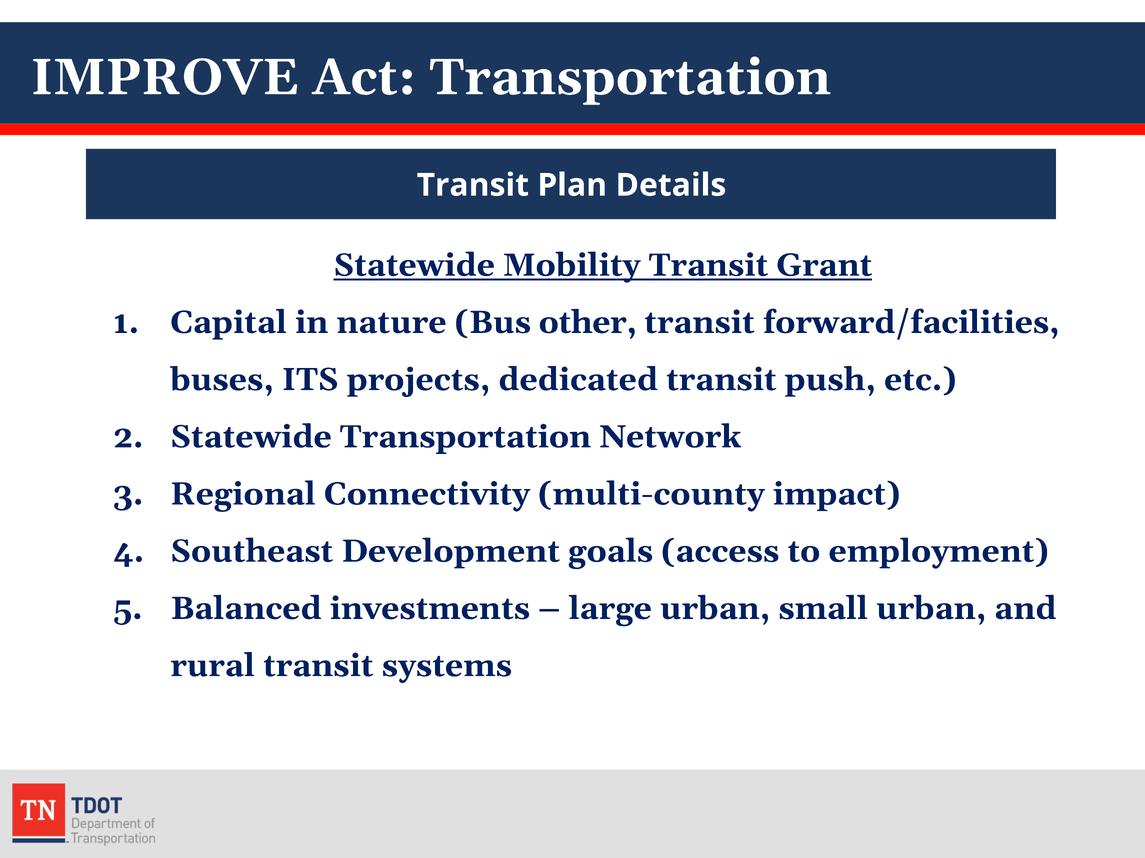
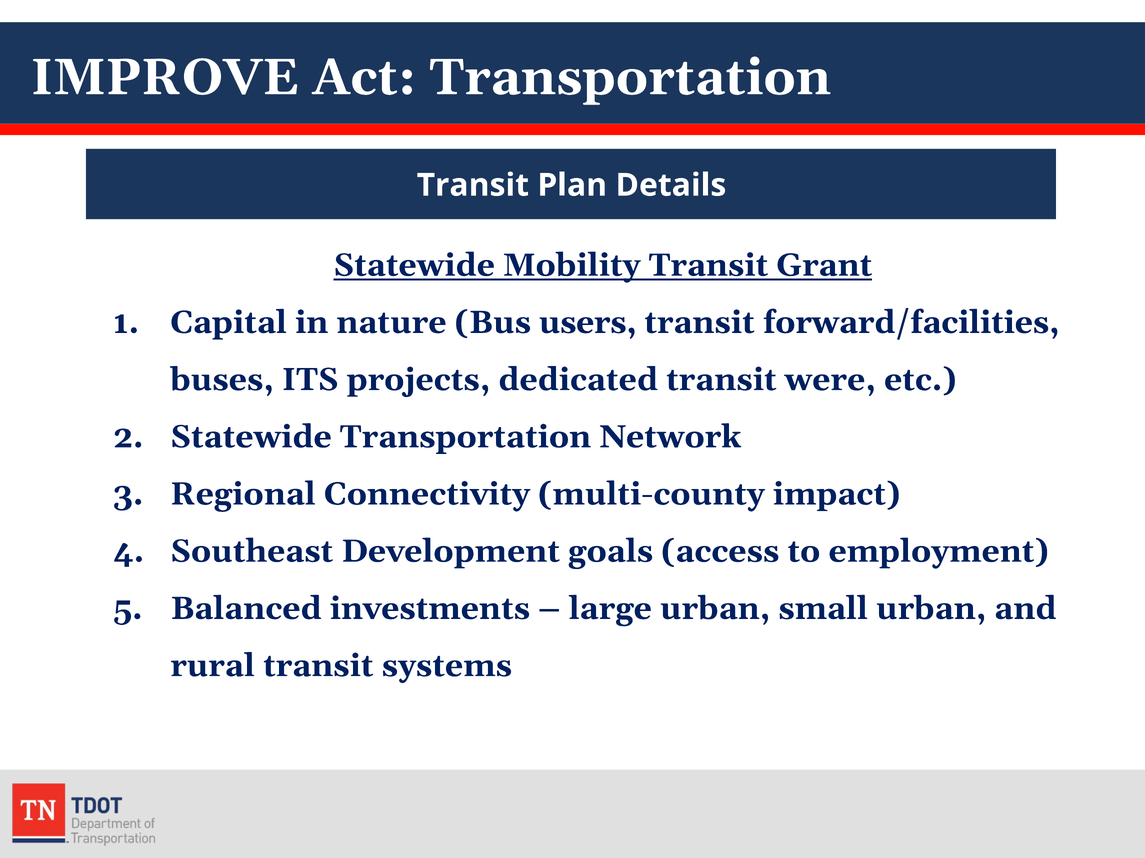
other: other -> users (588, 323)
push: push -> were (830, 380)
